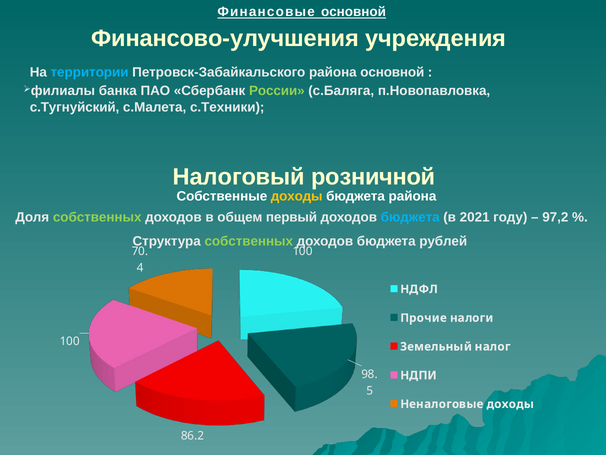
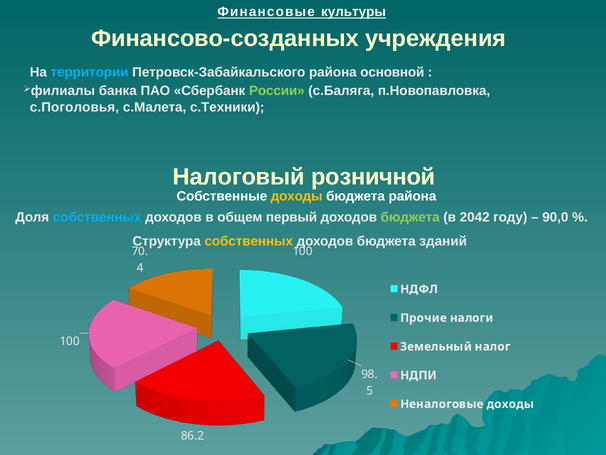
Финансовые основной: основной -> культуры (353, 12)
Финансово-улучшения: Финансово-улучшения -> Финансово-созданных (225, 38)
с.Тугнуйский: с.Тугнуйский -> с.Поголовья (74, 107)
собственных colour: light green -> light blue (97, 217)
бюджета colour: light blue -> light green (410, 217)
2021: 2021 -> 2042 (475, 217)
97,2: 97,2 -> 90,0 (555, 217)
собственных colour: light green -> yellow (249, 241)
рублей: рублей -> зданий (443, 241)
